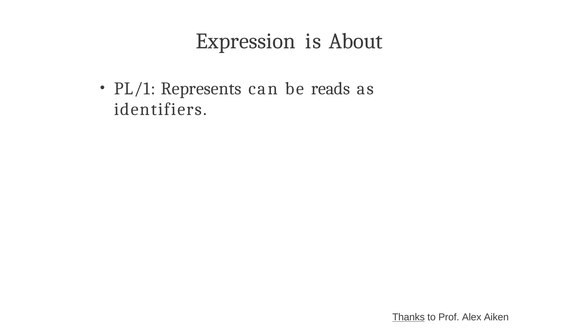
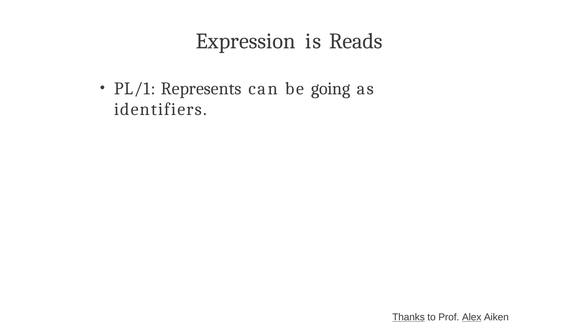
About: About -> Reads (356, 41)
reads: reads -> going (331, 89)
Alex underline: none -> present (472, 317)
